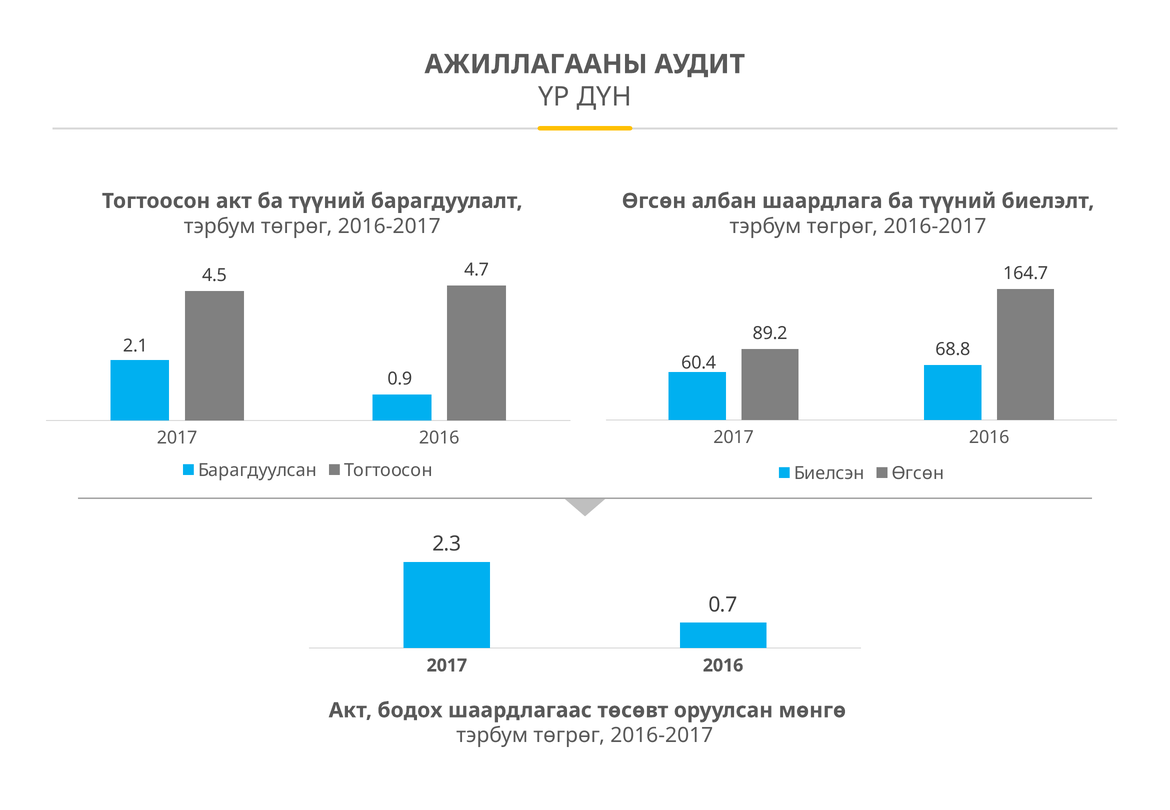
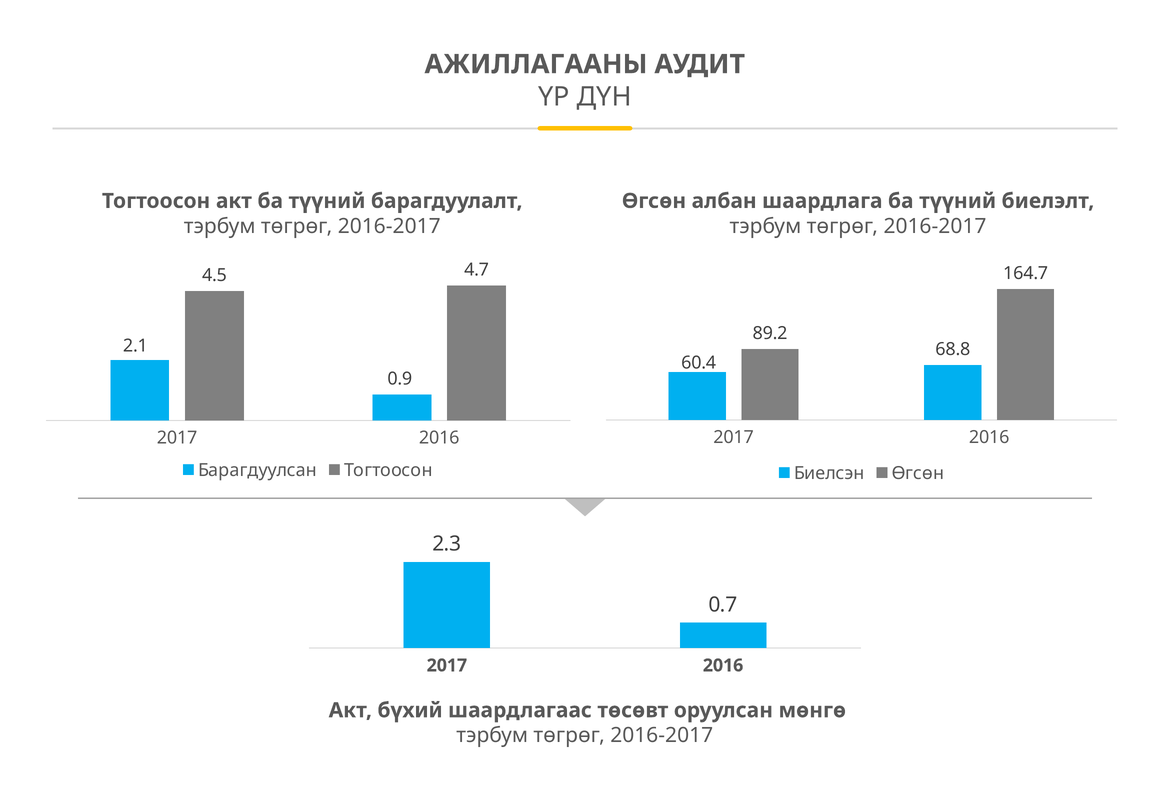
бодох: бодох -> бүхий (410, 710)
